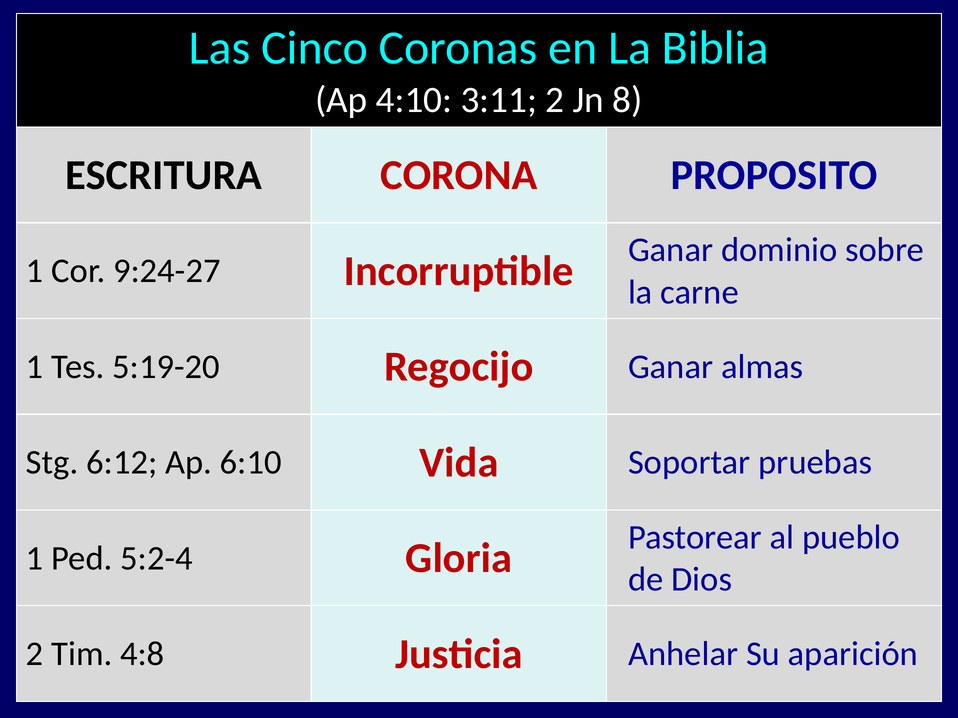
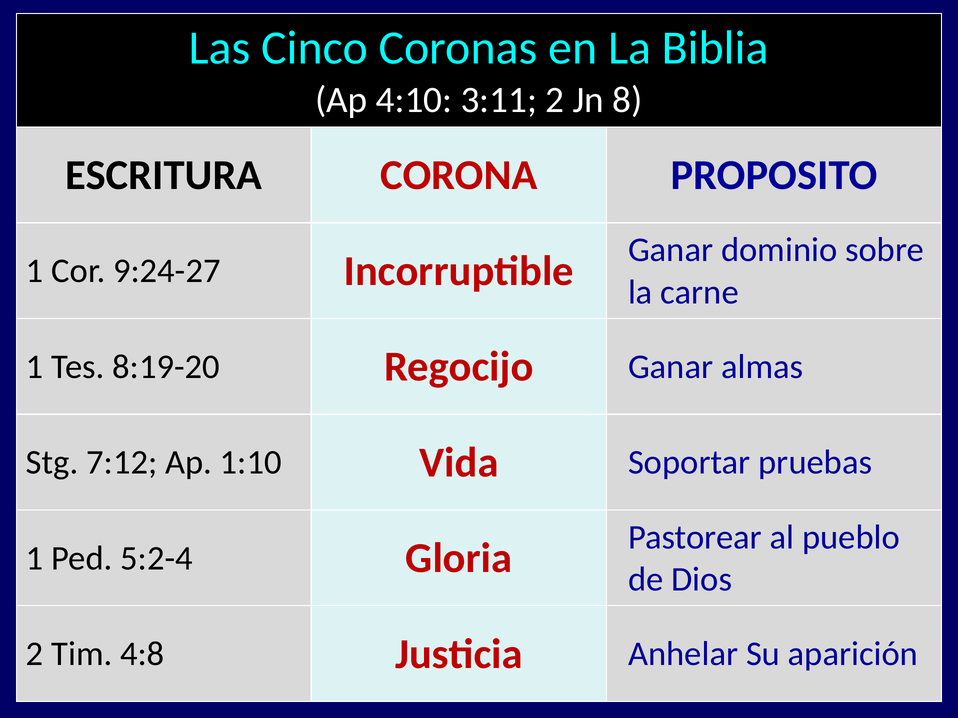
5:19-20: 5:19-20 -> 8:19-20 (166, 367)
6:12: 6:12 -> 7:12 (122, 463)
6:10: 6:10 -> 1:10 (251, 463)
